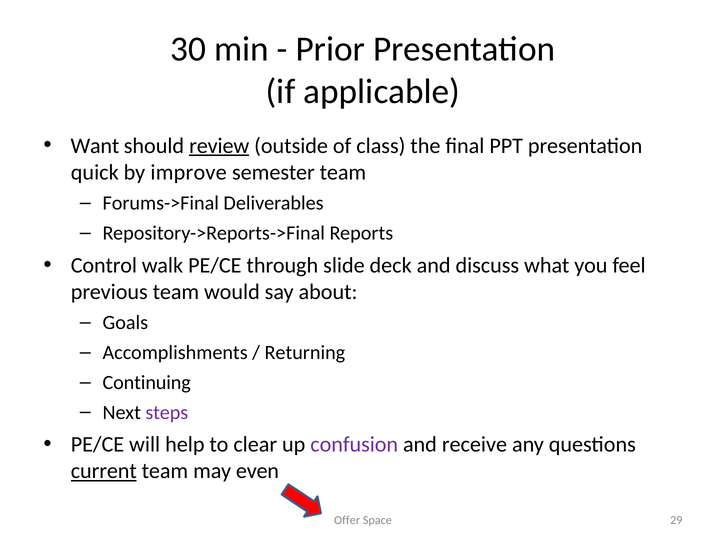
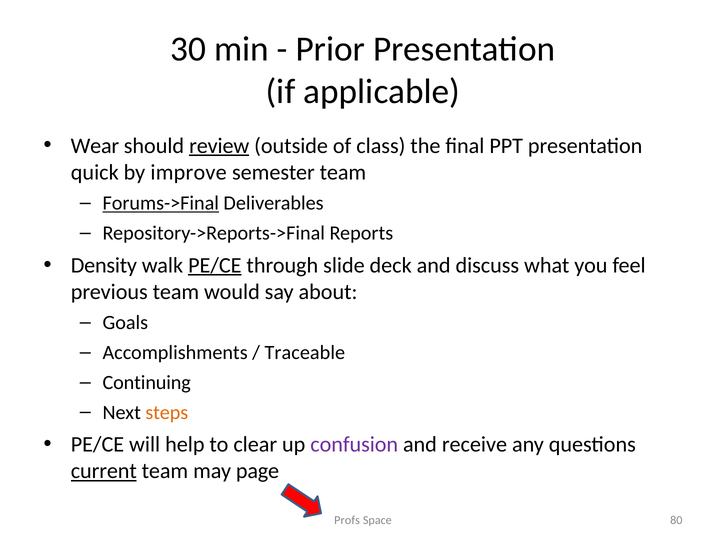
Want: Want -> Wear (95, 146)
Forums->Final underline: none -> present (161, 203)
Control: Control -> Density (104, 265)
PE/CE underline: none -> present (215, 265)
Returning: Returning -> Traceable (305, 352)
steps colour: purple -> orange (167, 412)
even: even -> page (258, 471)
Offer: Offer -> Profs (347, 520)
29: 29 -> 80 (676, 520)
